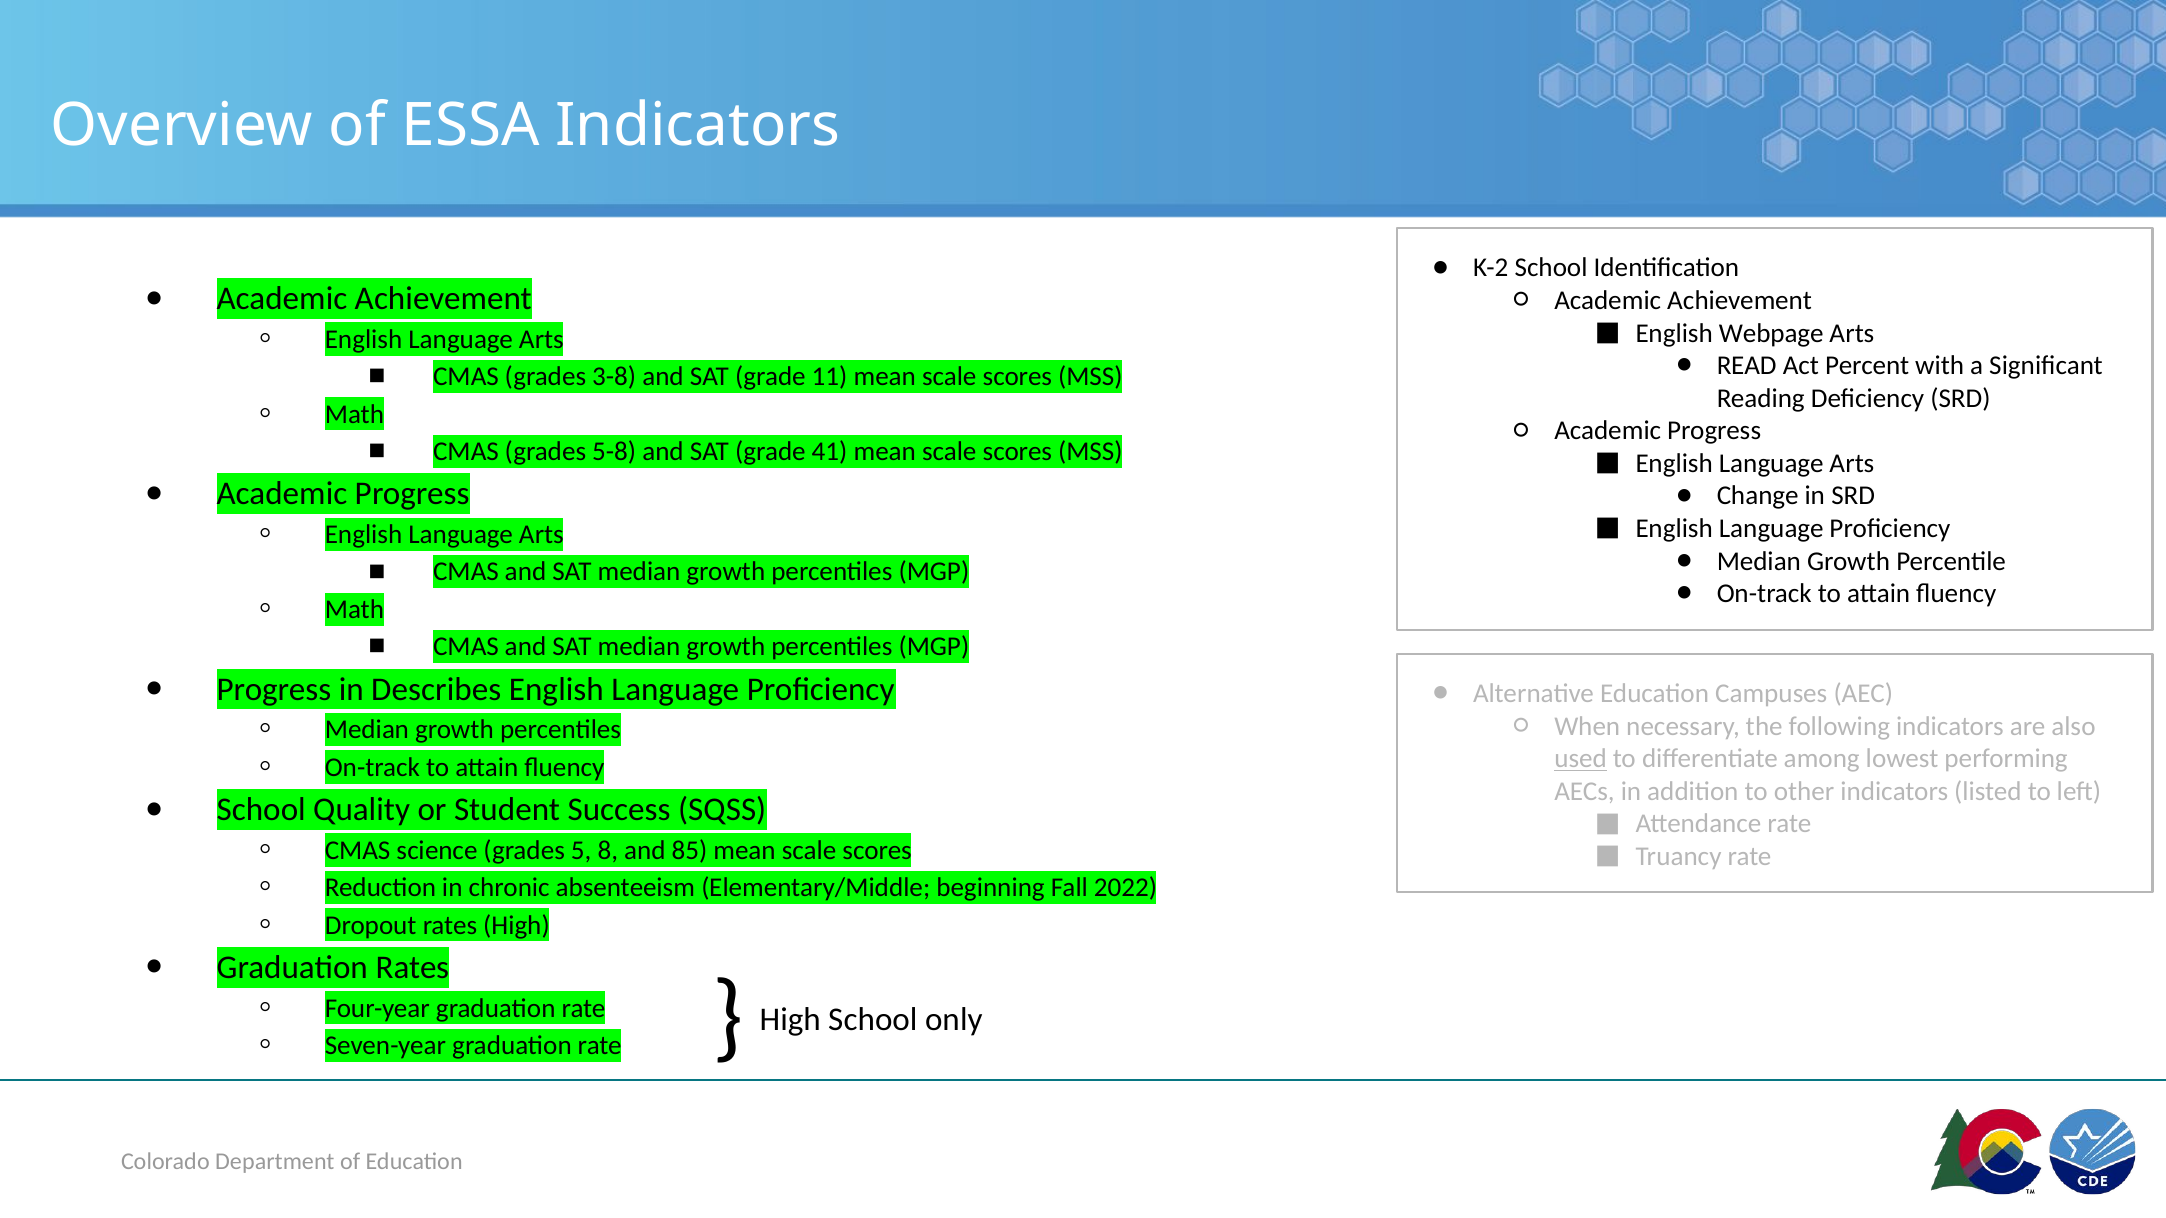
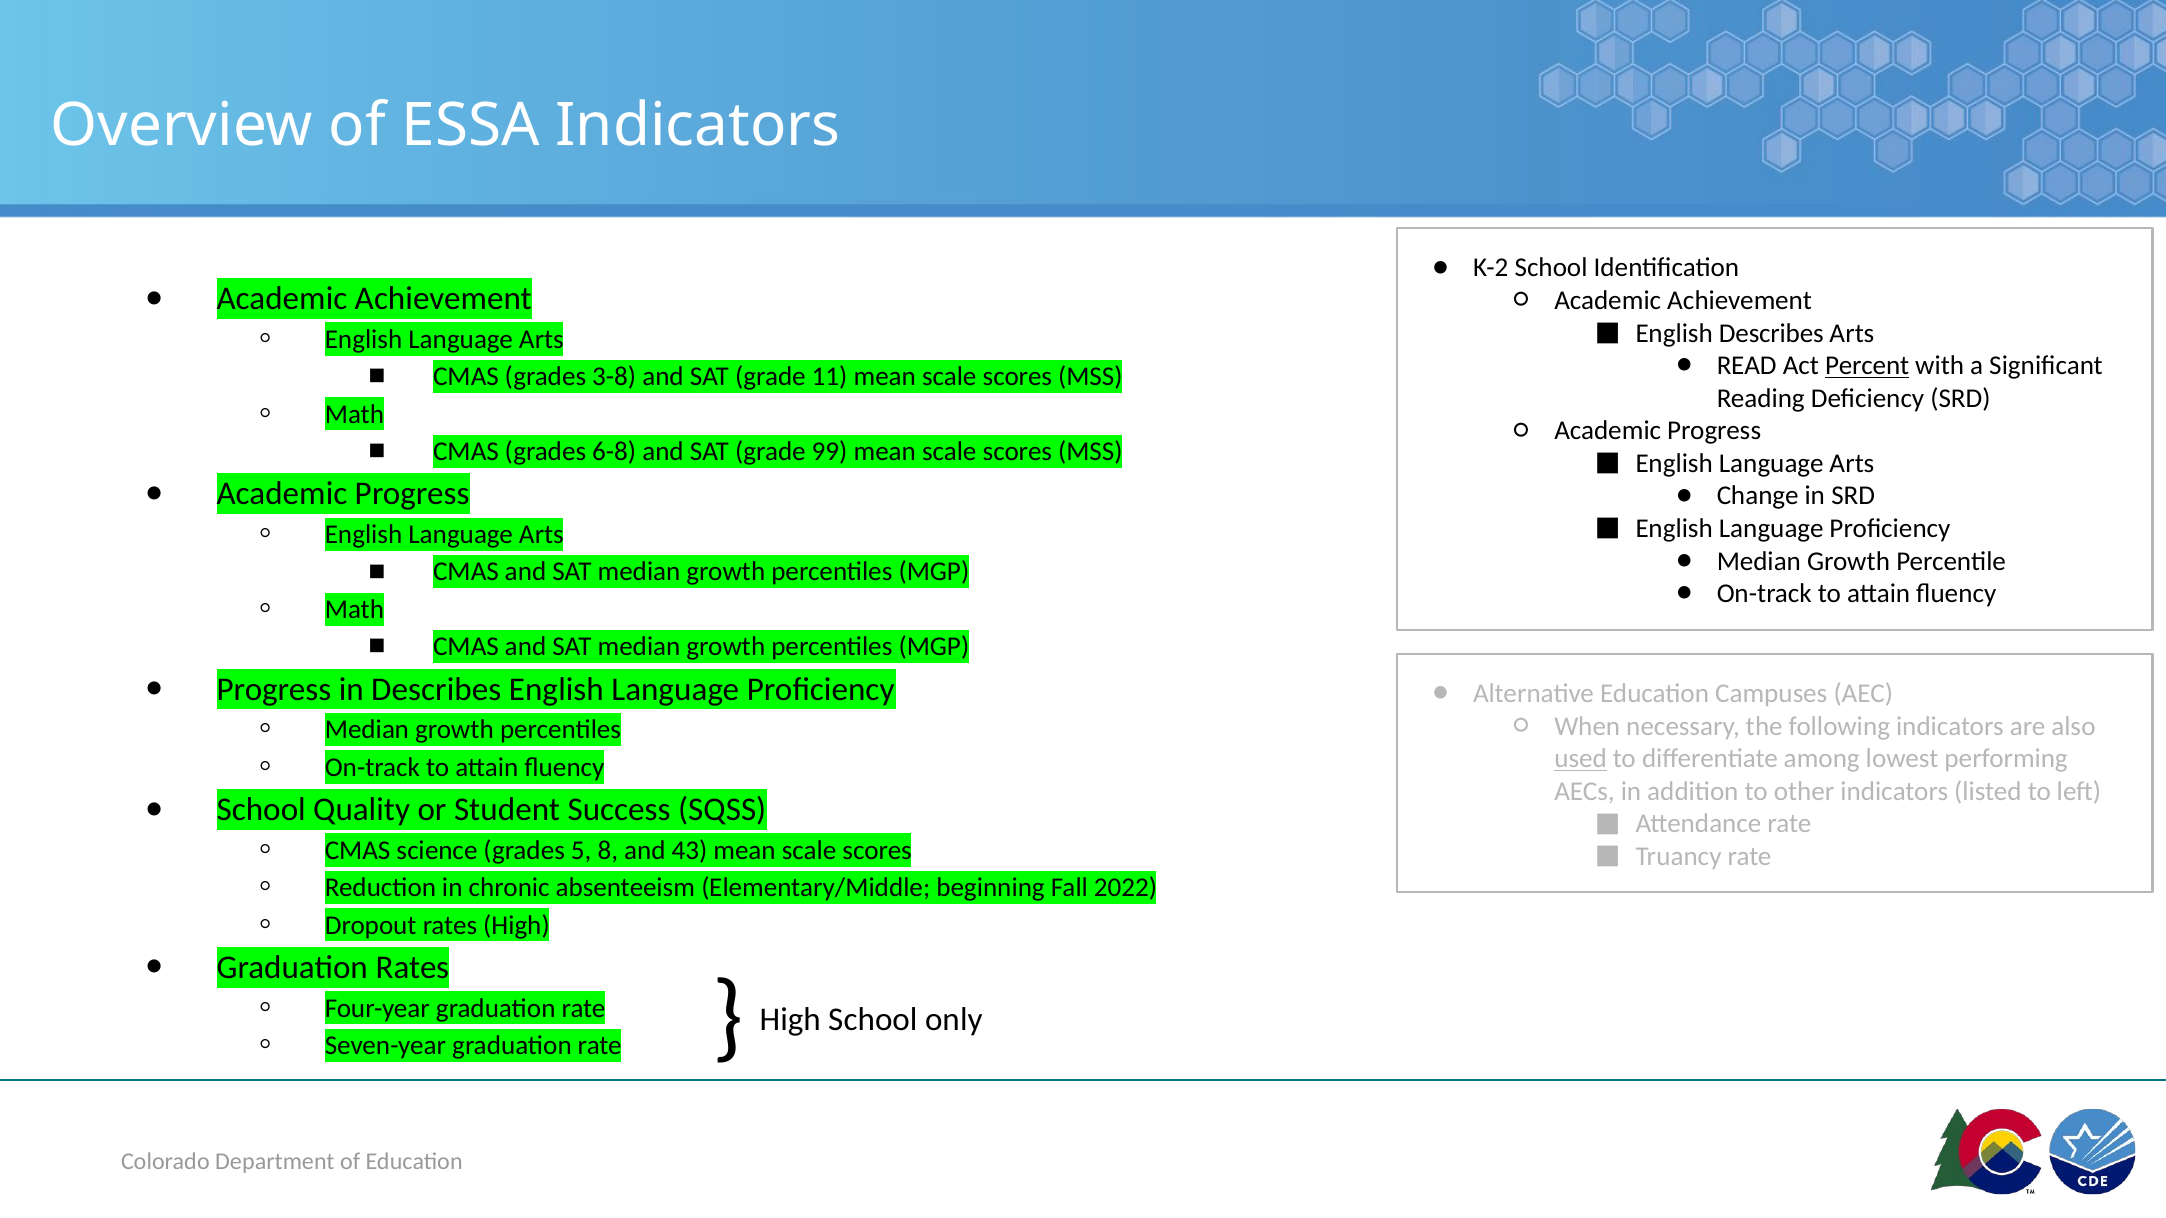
English Webpage: Webpage -> Describes (1771, 333)
Percent underline: none -> present (1867, 366)
5-8: 5-8 -> 6-8 (614, 452)
41: 41 -> 99 (830, 452)
85: 85 -> 43 (689, 851)
